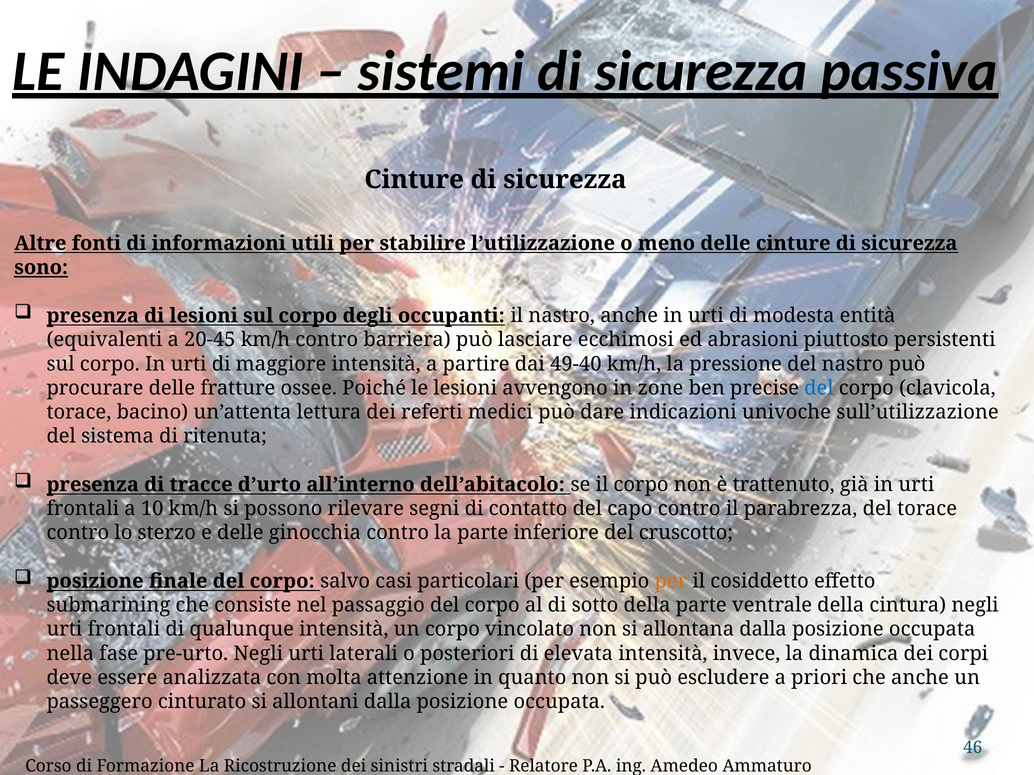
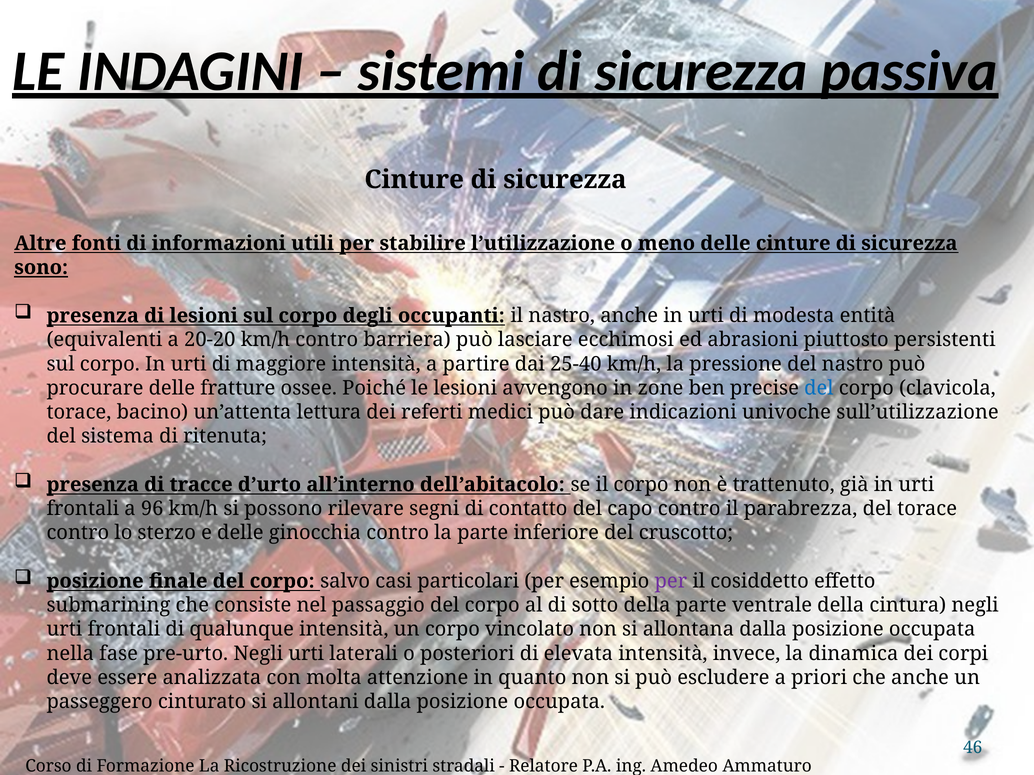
20-45: 20-45 -> 20-20 (210, 340)
49-40: 49-40 -> 25-40 (576, 364)
10: 10 -> 96 (152, 509)
per colour: orange -> purple (671, 581)
